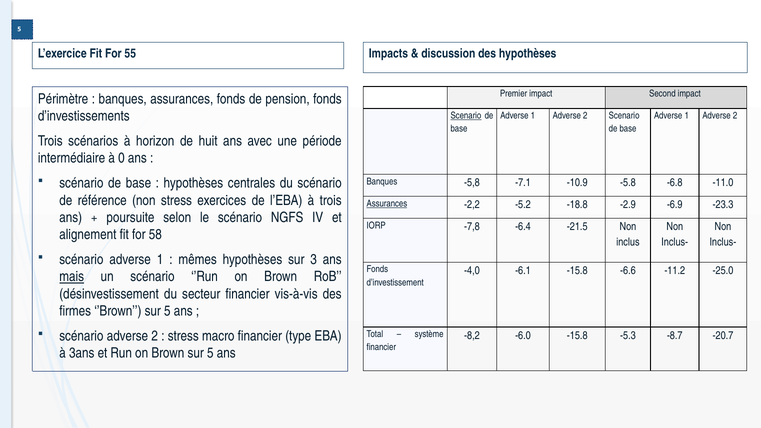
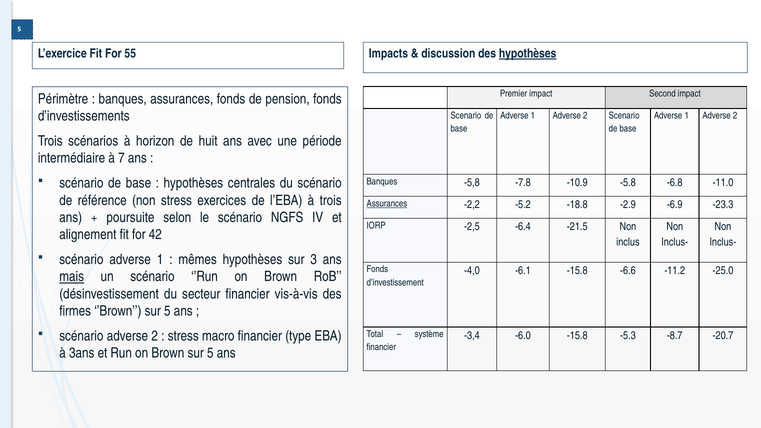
hypothèses underline: none -> present (528, 53)
Scenario underline: present -> none (466, 116)
0: 0 -> 7 (121, 158)
-7.1: -7.1 -> -7.8 (523, 183)
-7,8: -7,8 -> -2,5 (472, 227)
58: 58 -> 42 (155, 235)
-8,2: -8,2 -> -3,4 (472, 335)
